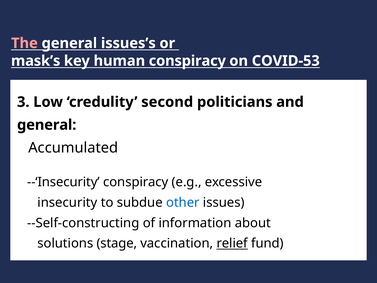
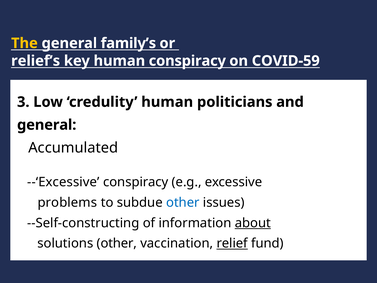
The colour: pink -> yellow (24, 43)
issues’s: issues’s -> family’s (128, 43)
mask’s: mask’s -> relief’s (36, 61)
COVID-53: COVID-53 -> COVID-59 (286, 61)
credulity second: second -> human (167, 102)
--‘Insecurity: --‘Insecurity -> --‘Excessive (63, 182)
insecurity: insecurity -> problems (67, 202)
about underline: none -> present (253, 223)
solutions stage: stage -> other (117, 243)
